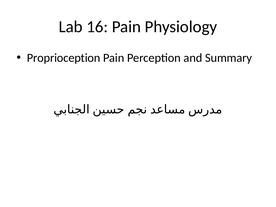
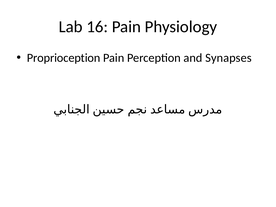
Summary: Summary -> Synapses (228, 58)
